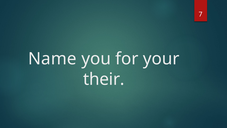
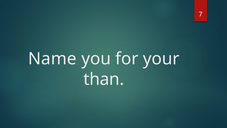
their: their -> than (104, 79)
